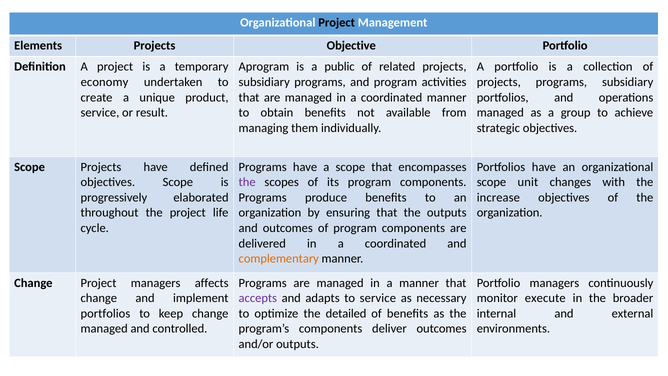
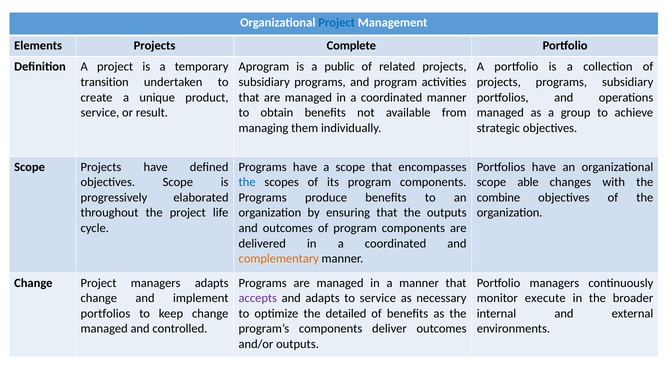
Project colour: black -> blue (337, 23)
Objective: Objective -> Complete (351, 46)
economy: economy -> transition (105, 82)
the colour: purple -> blue (247, 182)
unit: unit -> able (528, 182)
increase: increase -> combine (498, 197)
managers affects: affects -> adapts (212, 283)
